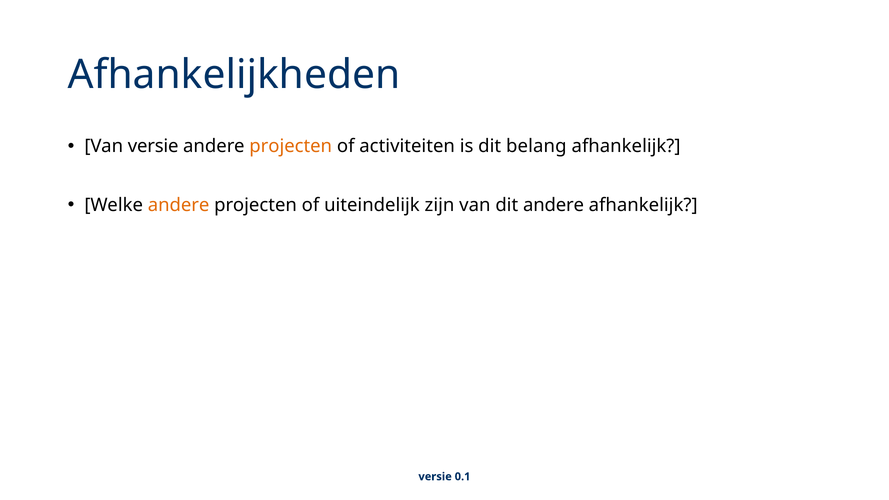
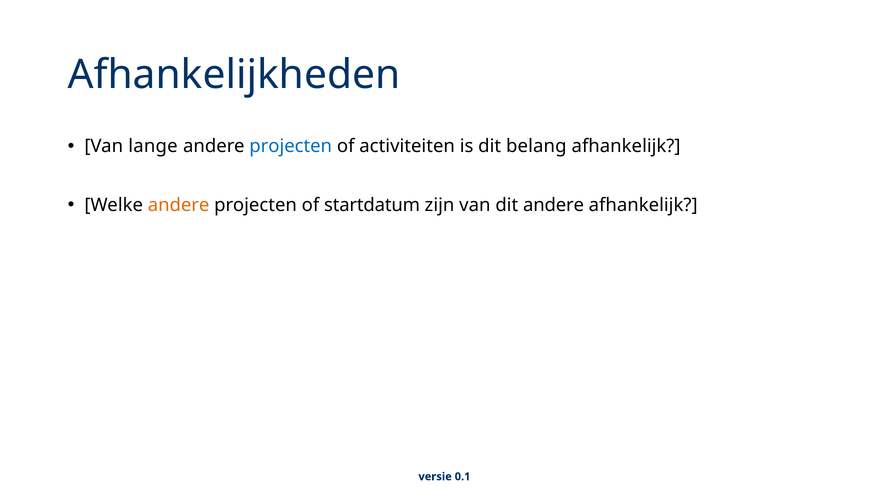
Van versie: versie -> lange (153, 146)
projecten colour: orange -> blue (291, 146)
uiteindelijk: uiteindelijk -> startdatum (372, 205)
